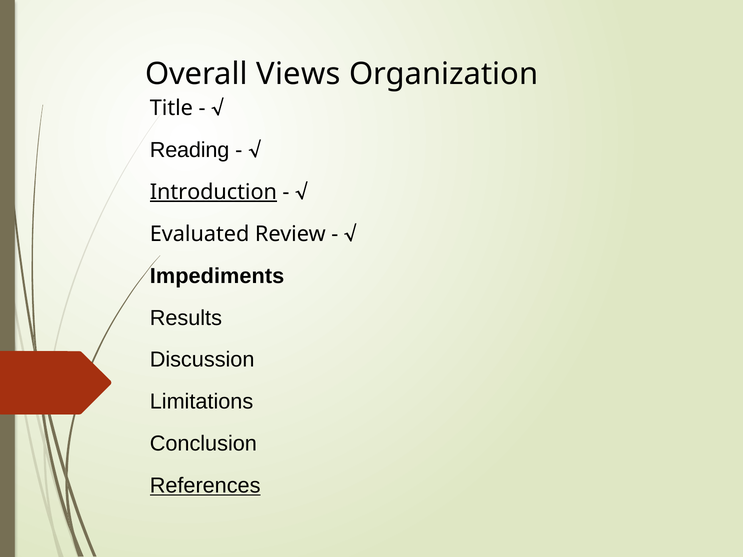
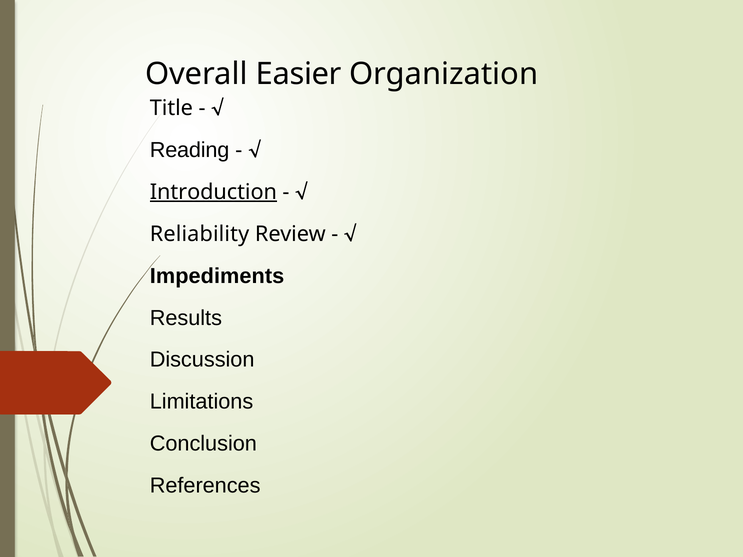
Views: Views -> Easier (299, 74)
Evaluated: Evaluated -> Reliability (200, 234)
References underline: present -> none (205, 486)
